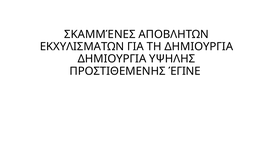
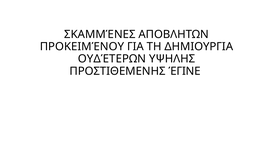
ΕΚΧΥΛΙΣΜΑΤΩΝ: ΕΚΧΥΛΙΣΜΑΤΩΝ -> ΠΡΟΚΕΙΜΈΝΟΥ (82, 47)
ΔΗΜΙΟΥΡΓΙΑ: ΔΗΜΙΟΥΡΓΙΑ -> ΟΥΔΈΤΕΡΩΝ (112, 59)
